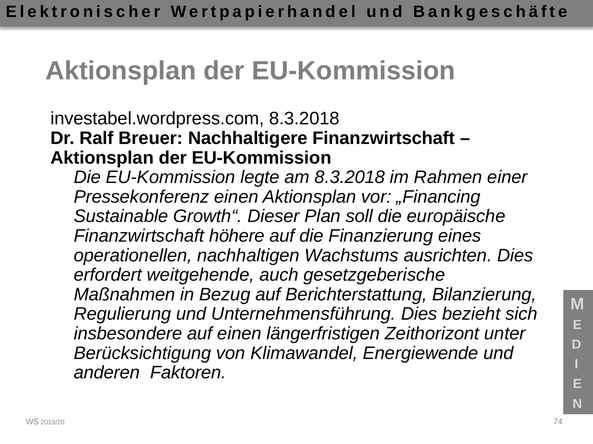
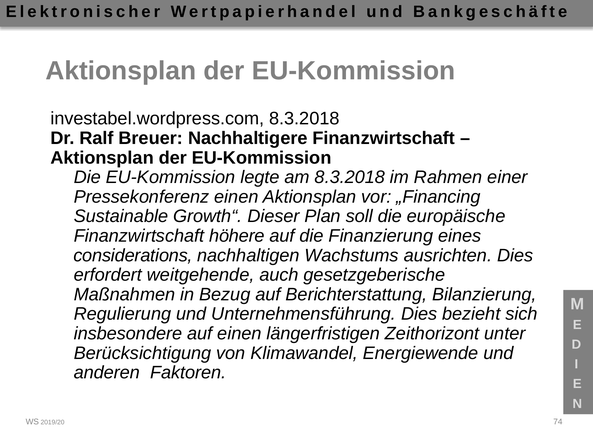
operationellen: operationellen -> considerations (133, 256)
